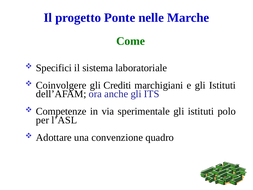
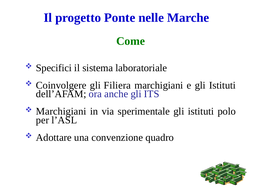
Crediti: Crediti -> Filiera (117, 85)
Competenze: Competenze -> Marchigiani (61, 111)
